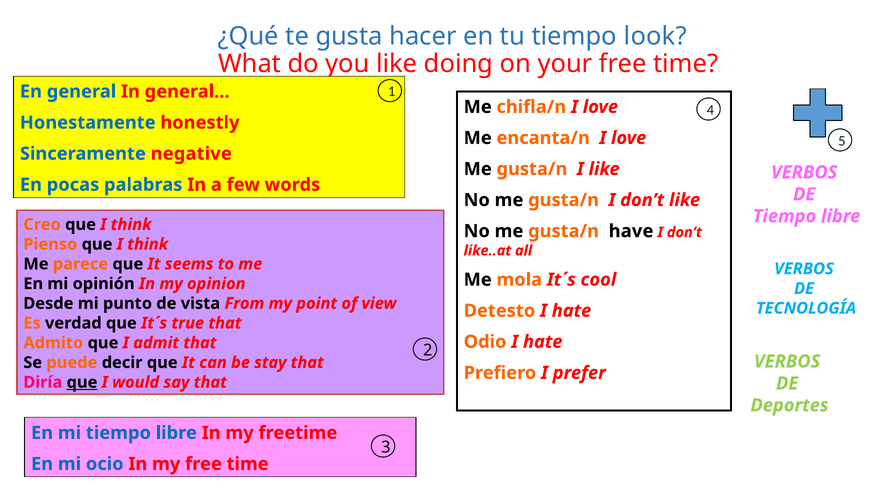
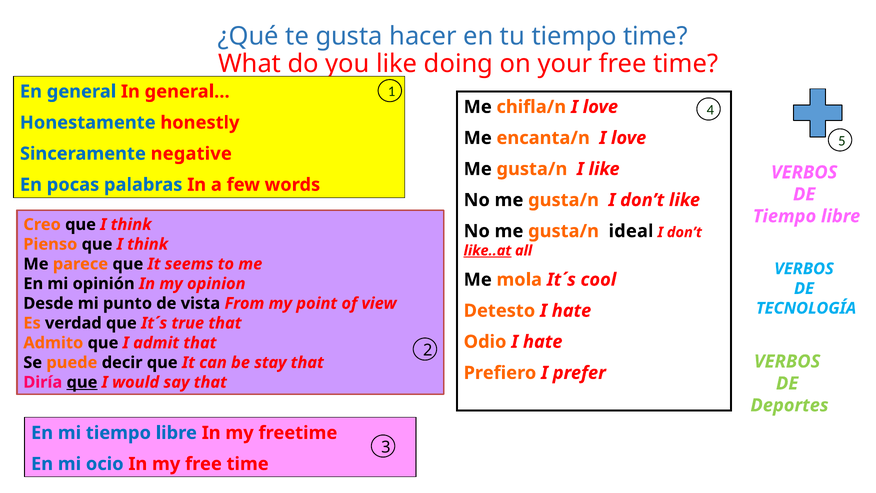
tiempo look: look -> time (656, 36)
have: have -> ideal (631, 231)
like..at underline: none -> present (487, 250)
